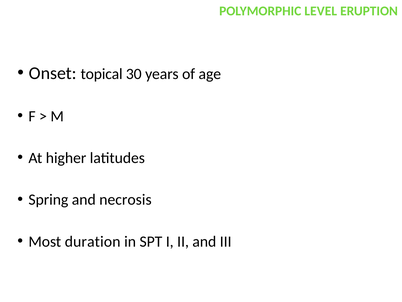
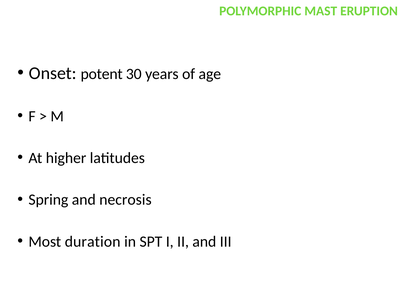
LEVEL: LEVEL -> MAST (321, 11)
topical: topical -> potent (102, 74)
